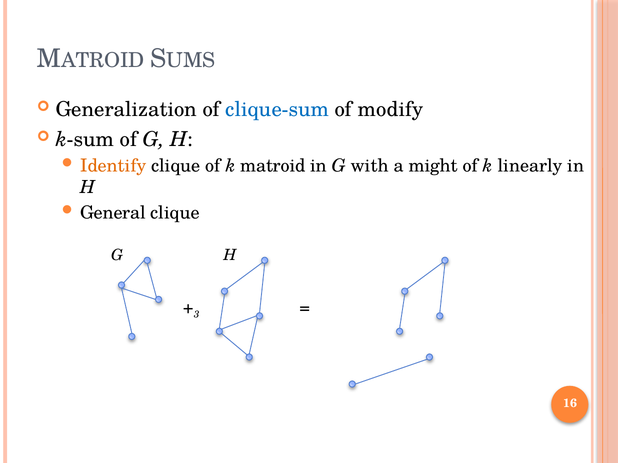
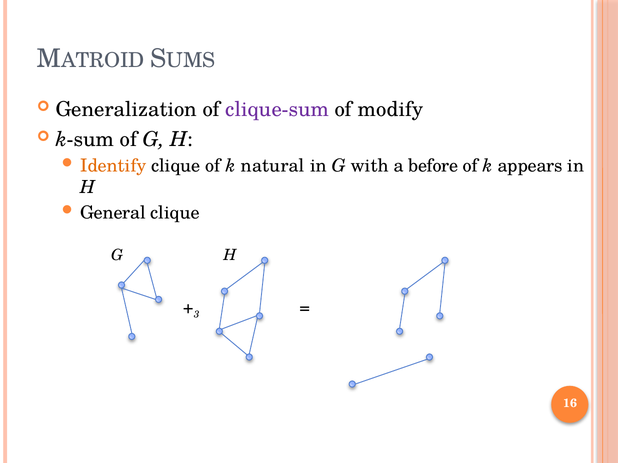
clique-sum colour: blue -> purple (277, 110)
matroid: matroid -> natural (273, 166)
might: might -> before (433, 166)
linearly: linearly -> appears (530, 166)
